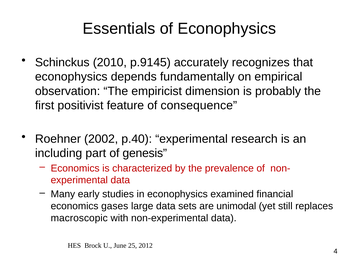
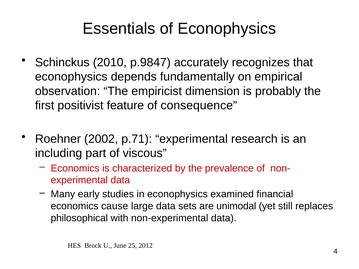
p.9145: p.9145 -> p.9847 (150, 62)
p.40: p.40 -> p.71 (137, 139)
genesis: genesis -> viscous (145, 153)
gases: gases -> cause (115, 206)
macroscopic: macroscopic -> philosophical (79, 218)
